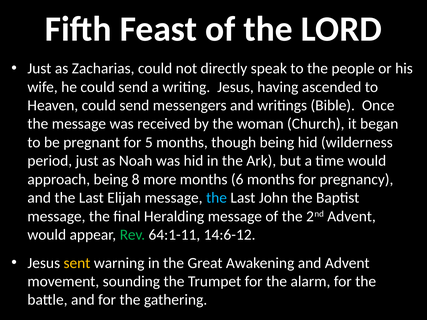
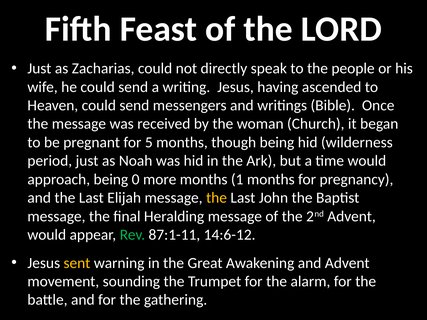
8: 8 -> 0 (136, 179)
6: 6 -> 1 (237, 179)
the colour: light blue -> yellow (217, 198)
64:1-11: 64:1-11 -> 87:1-11 (174, 235)
